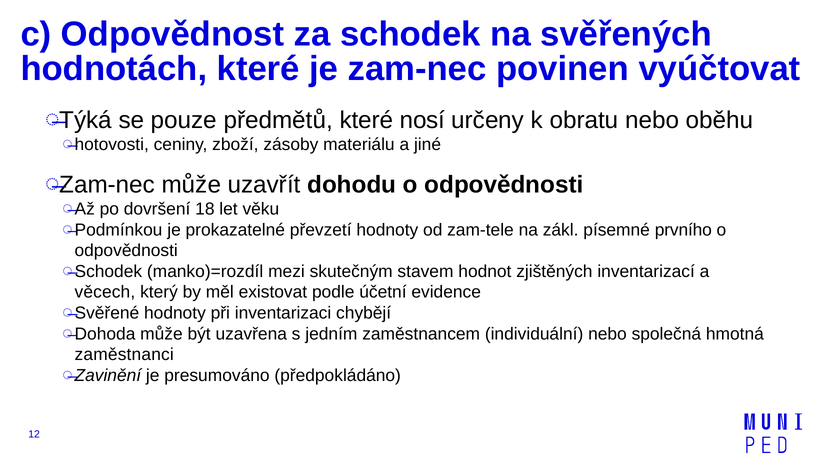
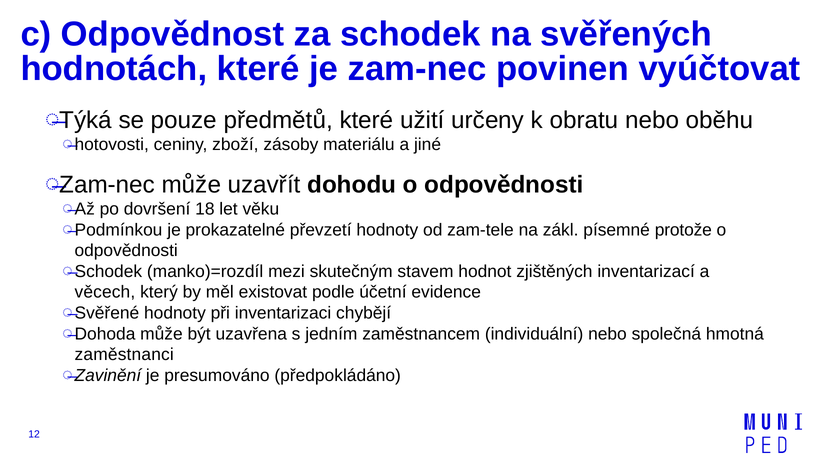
nosí: nosí -> užití (422, 120)
prvního: prvního -> protože (683, 230)
